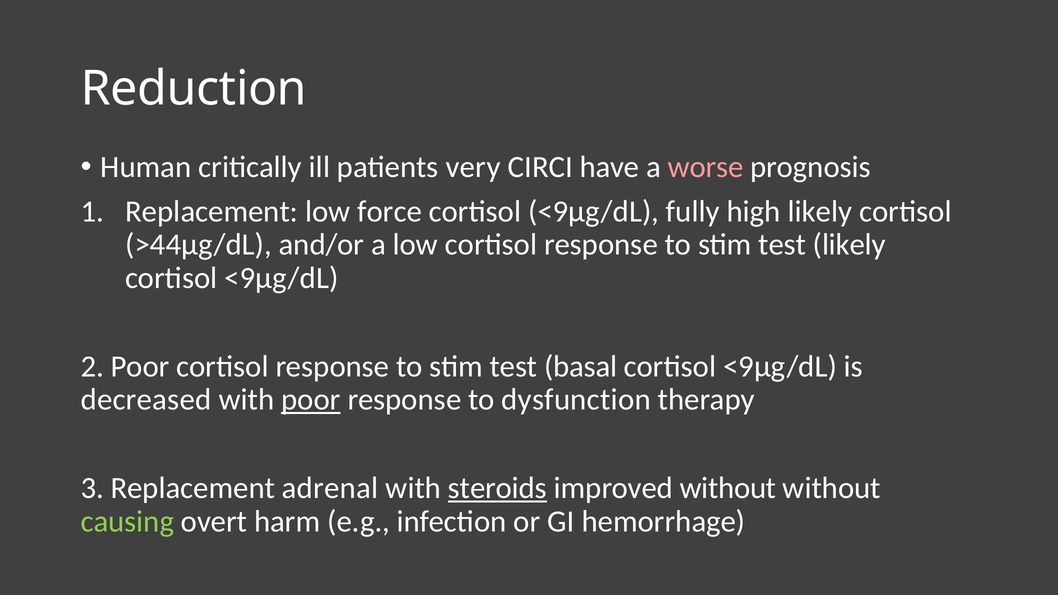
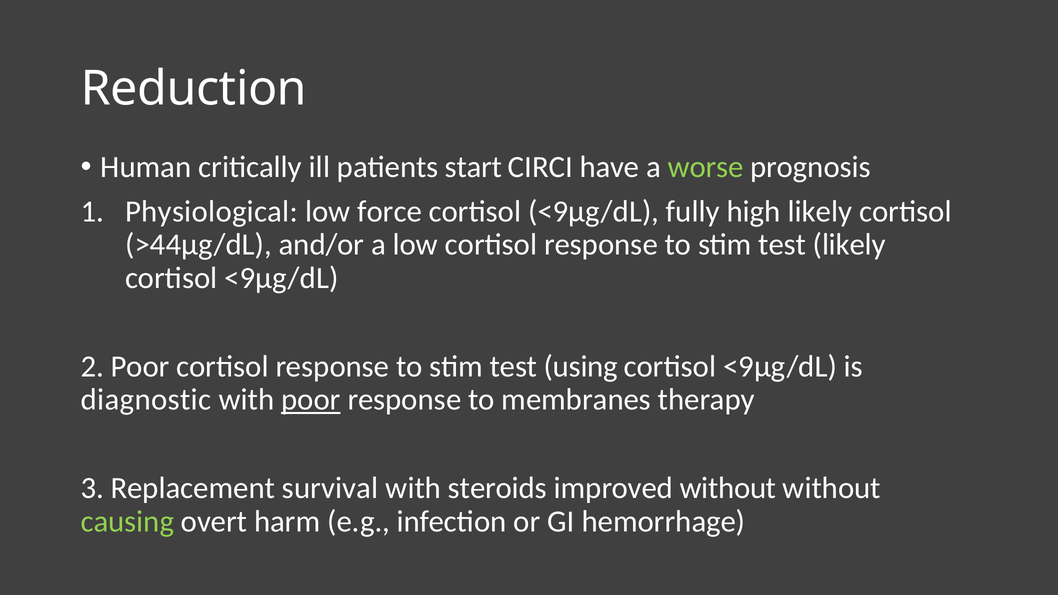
very: very -> start (473, 167)
worse colour: pink -> light green (706, 167)
Replacement: Replacement -> Physiological (212, 211)
basal: basal -> using (581, 367)
decreased: decreased -> diagnostic (146, 400)
dysfunction: dysfunction -> membranes (576, 400)
adrenal: adrenal -> survival (330, 488)
steroids underline: present -> none (497, 488)
